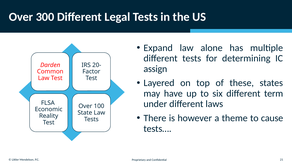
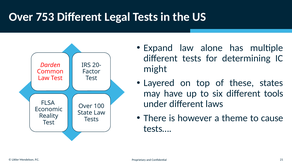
300: 300 -> 753 (45, 17)
assign: assign -> might (155, 69)
term: term -> tools (274, 94)
